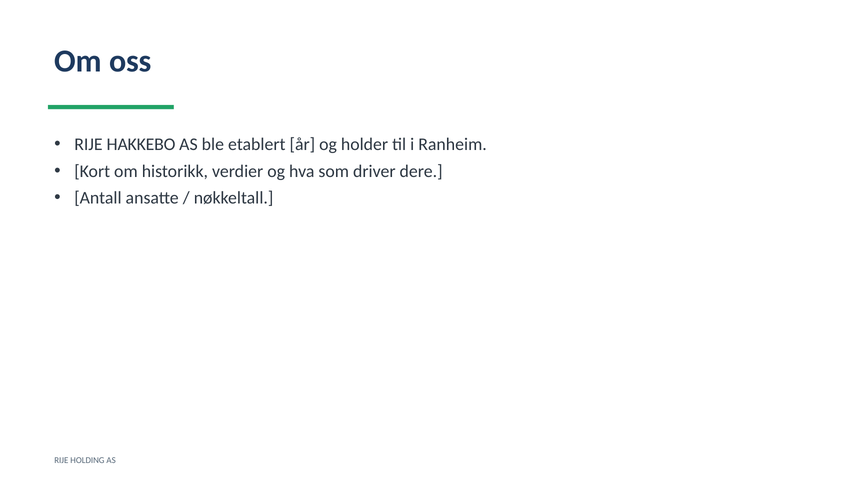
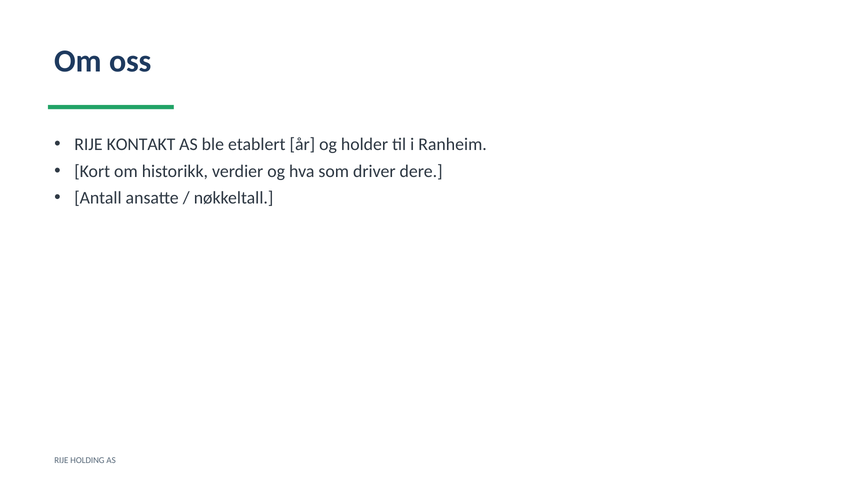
HAKKEBO: HAKKEBO -> KONTAKT (141, 144)
